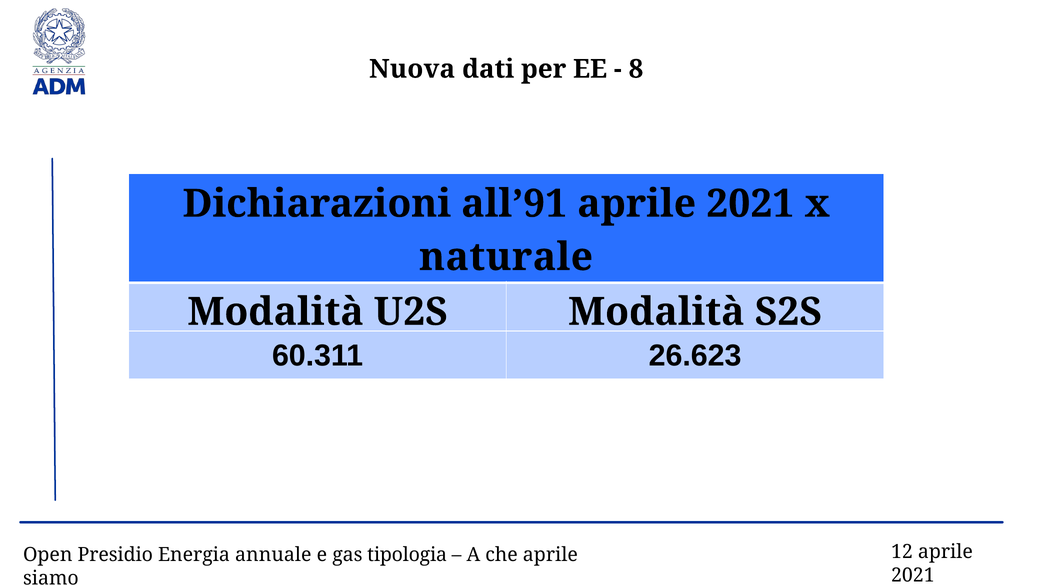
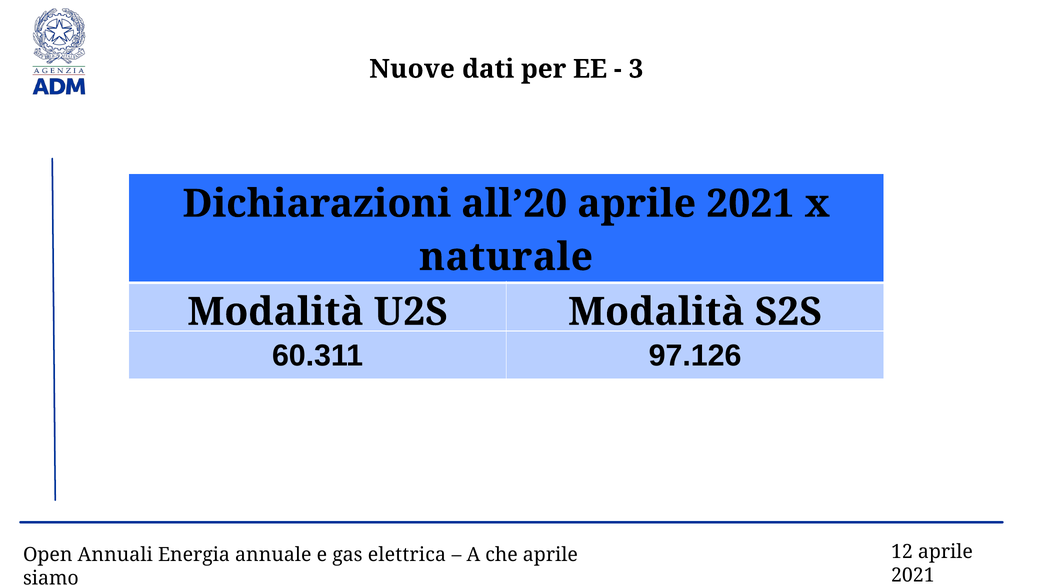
Nuova: Nuova -> Nuove (412, 69)
8: 8 -> 3 (636, 69)
all’91: all’91 -> all’20 (514, 204)
26.623: 26.623 -> 97.126 (695, 355)
Presidio: Presidio -> Annuali (115, 554)
tipologia: tipologia -> elettrica (407, 554)
